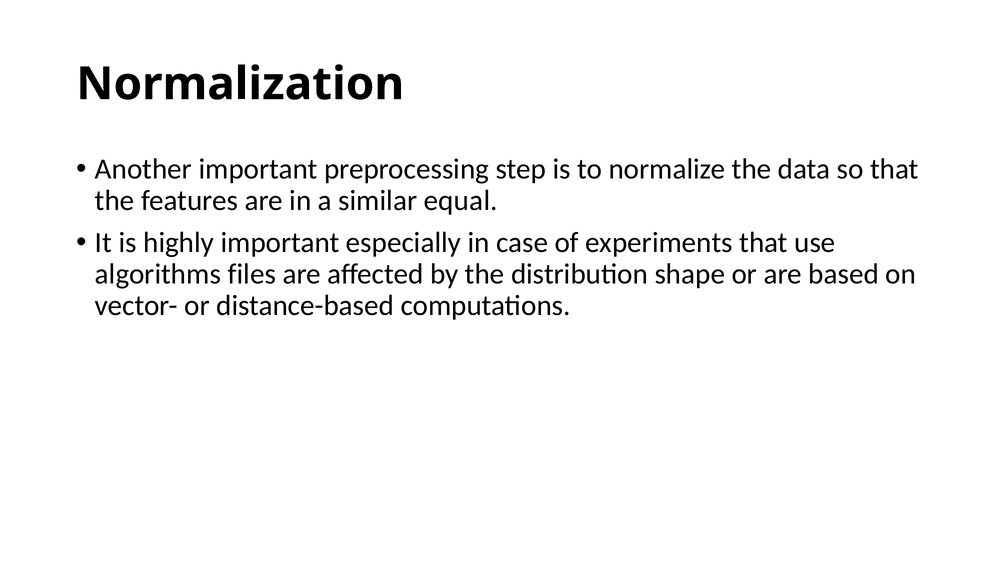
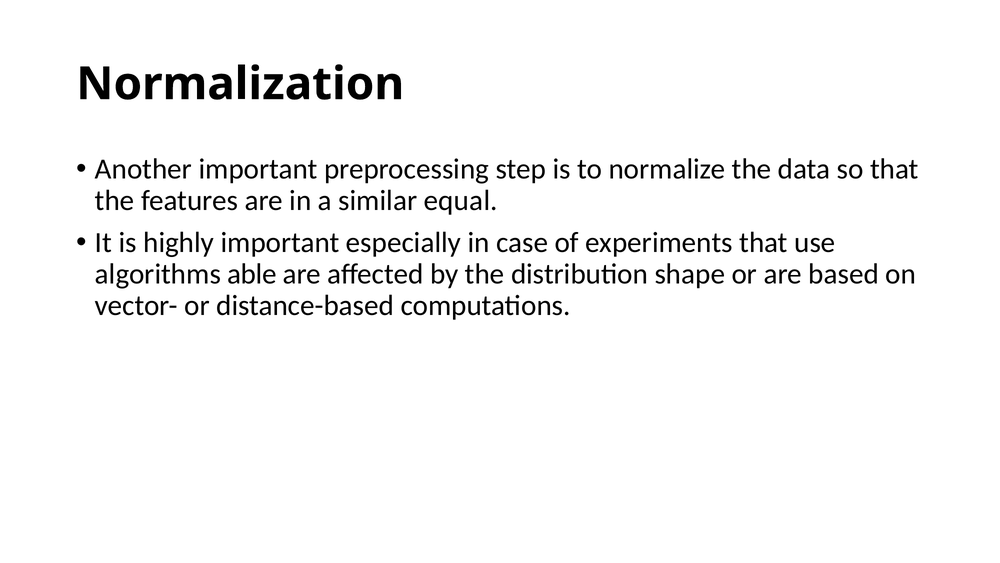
files: files -> able (252, 274)
